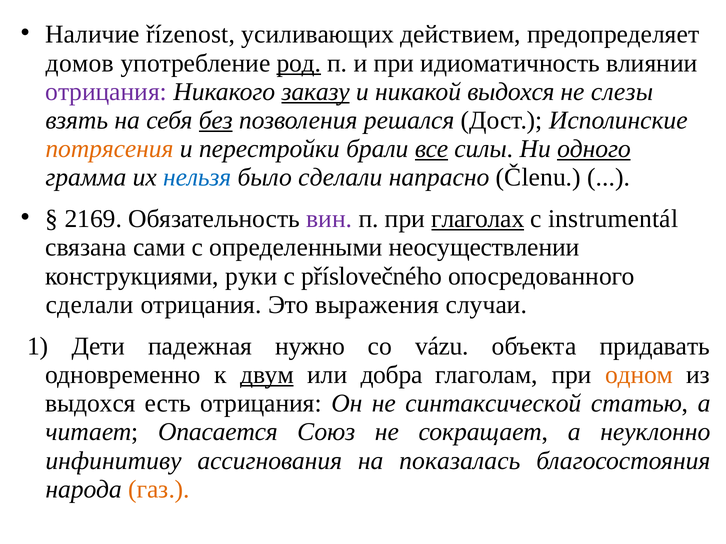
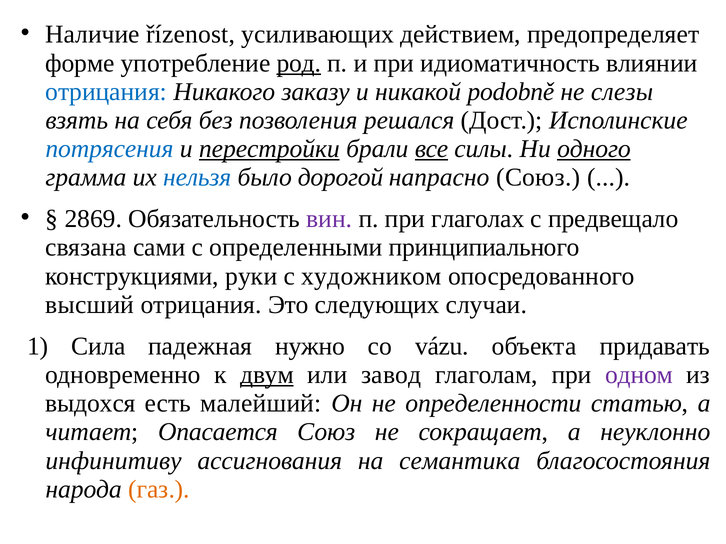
домов: домов -> форме (80, 63)
отрицания colour: purple -> blue (106, 92)
заказу underline: present -> none (316, 92)
никакой выдохся: выдохся -> podobně (511, 92)
без underline: present -> none (216, 120)
потрясения colour: orange -> blue (109, 149)
перестройки underline: none -> present (269, 149)
было сделали: сделали -> дорогой (340, 177)
напрасно Členu: Členu -> Союз (538, 177)
2169: 2169 -> 2869 (93, 219)
глаголах underline: present -> none (478, 219)
instrumentál: instrumentál -> предвещало (613, 219)
неосуществлении: неосуществлении -> принципиального (484, 248)
příslovečného: příslovečného -> художником (371, 276)
сделали: сделали -> высший (90, 305)
выражения: выражения -> следующих (377, 305)
Дети: Дети -> Сила (99, 347)
добра: добра -> завод (391, 375)
одном colour: orange -> purple (639, 375)
есть отрицания: отрицания -> малейший (261, 404)
синтаксической: синтаксической -> определенности (493, 404)
показалась: показалась -> семантика (460, 461)
